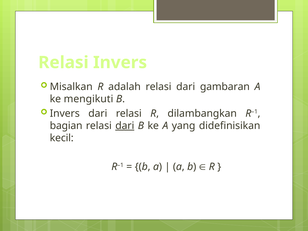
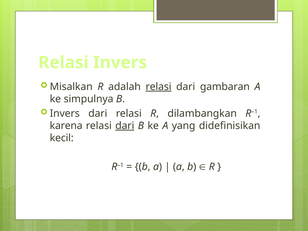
relasi underline: none -> present (159, 87)
mengikuti: mengikuti -> simpulnya (89, 99)
bagian: bagian -> karena (66, 126)
